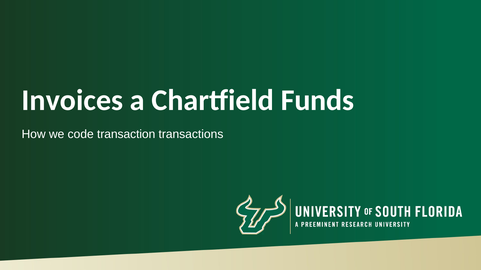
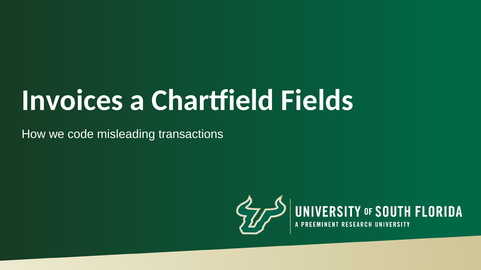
Funds: Funds -> Fields (317, 100)
transaction: transaction -> misleading (126, 135)
